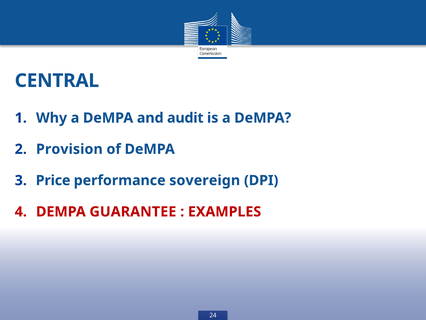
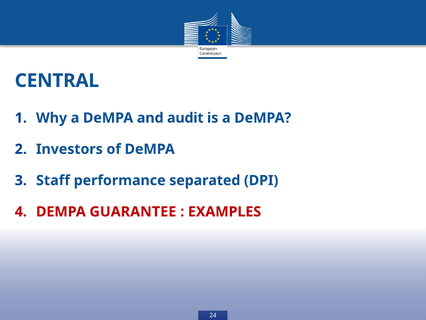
Provision: Provision -> Investors (69, 149)
Price: Price -> Staff (53, 180)
sovereign: sovereign -> separated (205, 180)
